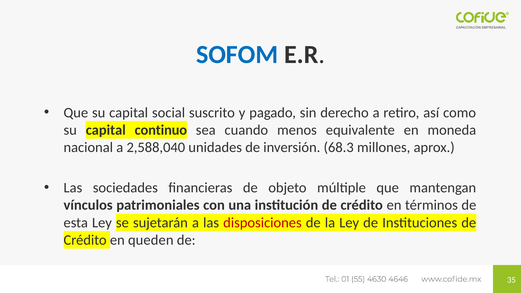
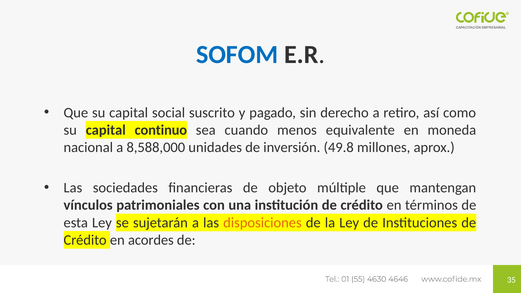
2,588,040: 2,588,040 -> 8,588,000 (156, 147)
68.3: 68.3 -> 49.8 (339, 147)
disposiciones colour: red -> orange (262, 223)
queden: queden -> acordes (151, 240)
